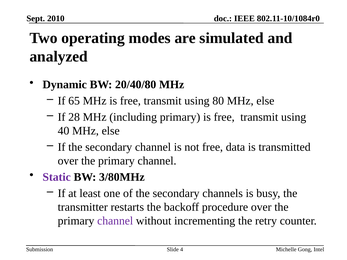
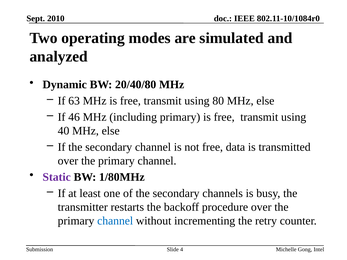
65: 65 -> 63 (74, 101)
28: 28 -> 46 (74, 117)
3/80MHz: 3/80MHz -> 1/80MHz (122, 177)
channel colour: purple -> blue (115, 221)
